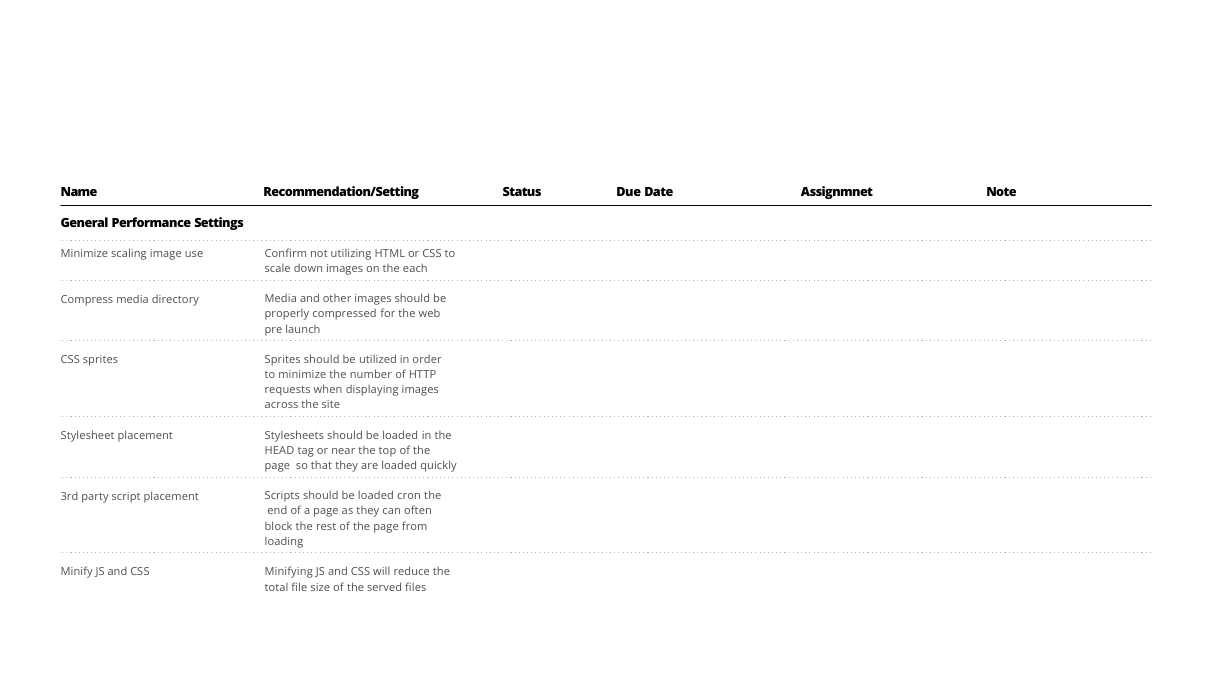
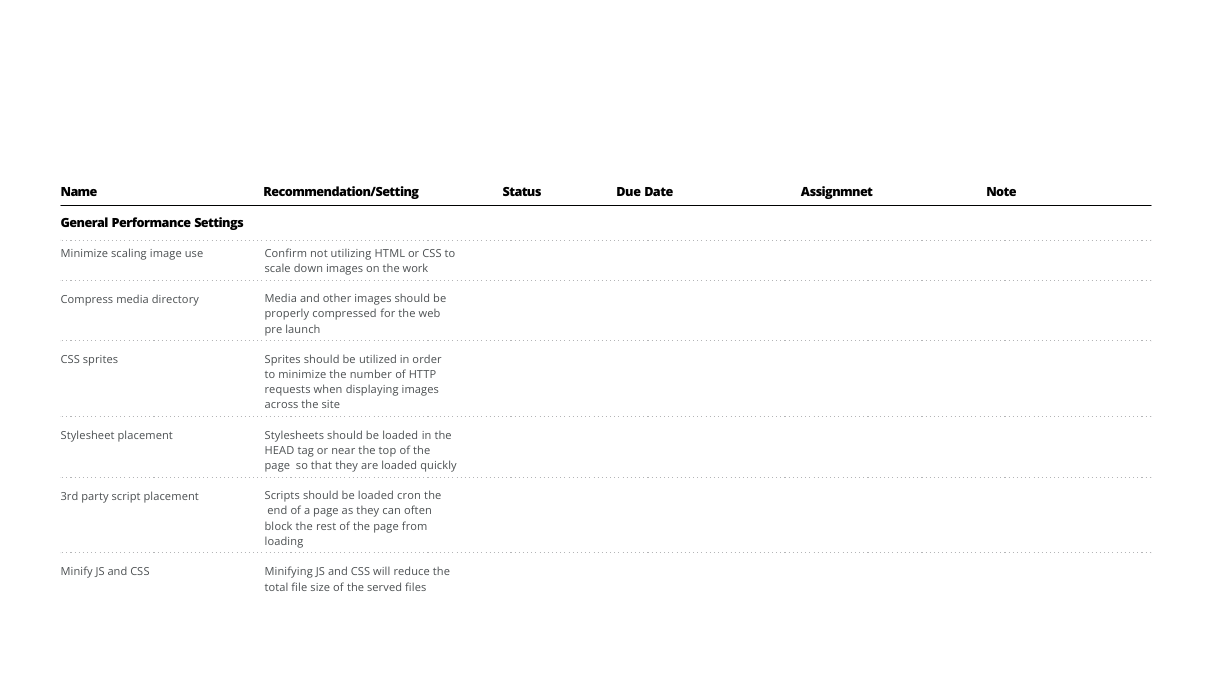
each: each -> work (415, 269)
